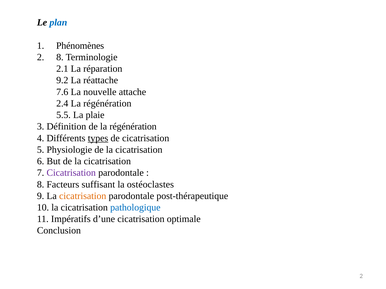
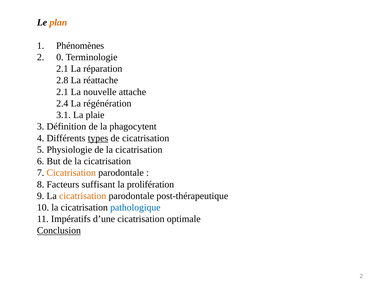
plan colour: blue -> orange (58, 23)
2 8: 8 -> 0 (60, 57)
9.2: 9.2 -> 2.8 (62, 80)
7.6: 7.6 -> 2.1 (62, 92)
5.5: 5.5 -> 3.1 (63, 115)
de la régénération: régénération -> phagocytent (133, 127)
Cicatrisation colour: purple -> orange (71, 173)
ostéoclastes: ostéoclastes -> prolifération (150, 185)
Conclusion underline: none -> present (59, 231)
